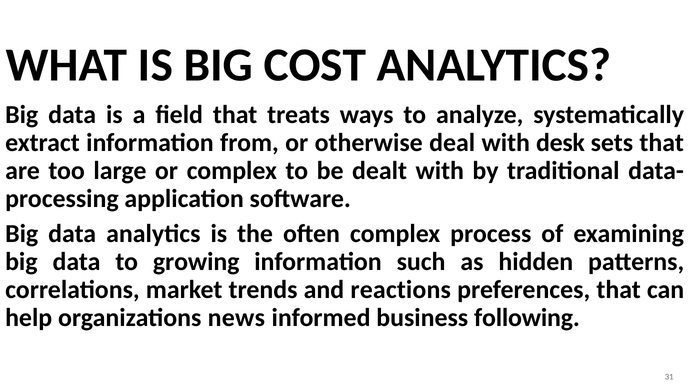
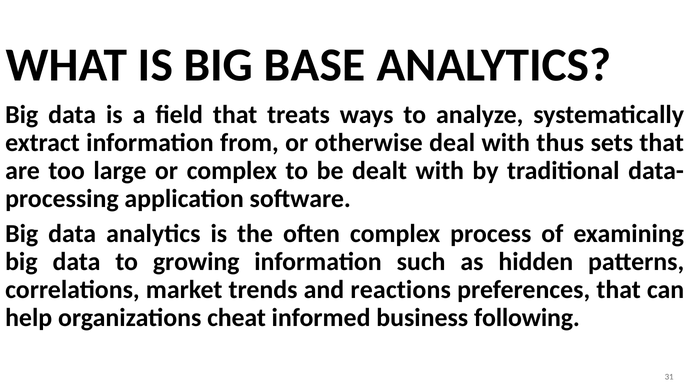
COST: COST -> BASE (315, 65)
desk: desk -> thus (560, 143)
news: news -> cheat (237, 318)
